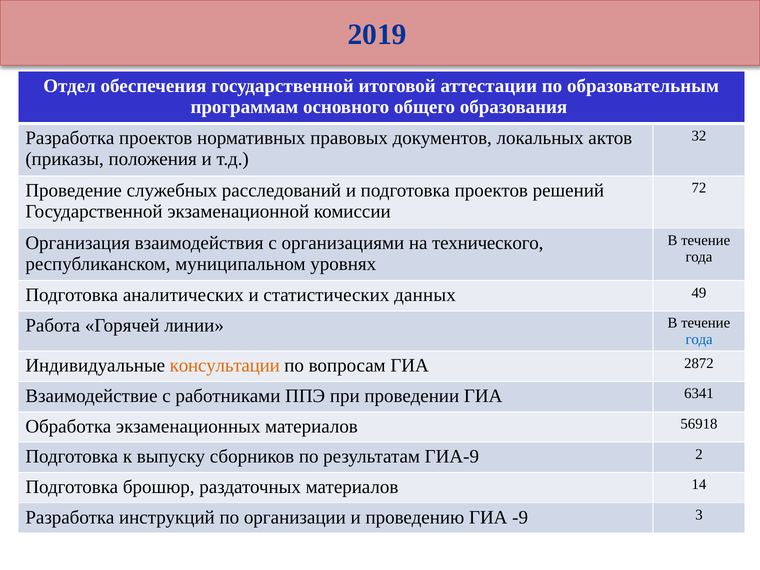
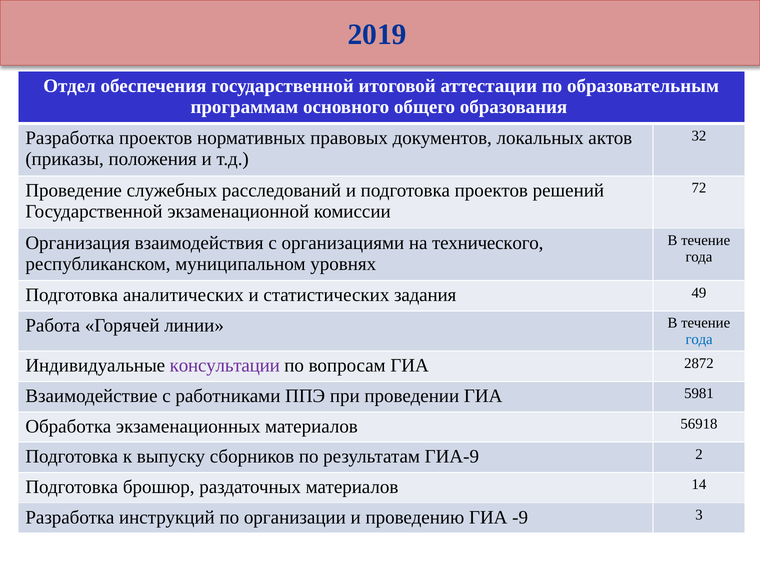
данных: данных -> задания (425, 295)
консультации colour: orange -> purple (225, 366)
6341: 6341 -> 5981 (699, 394)
